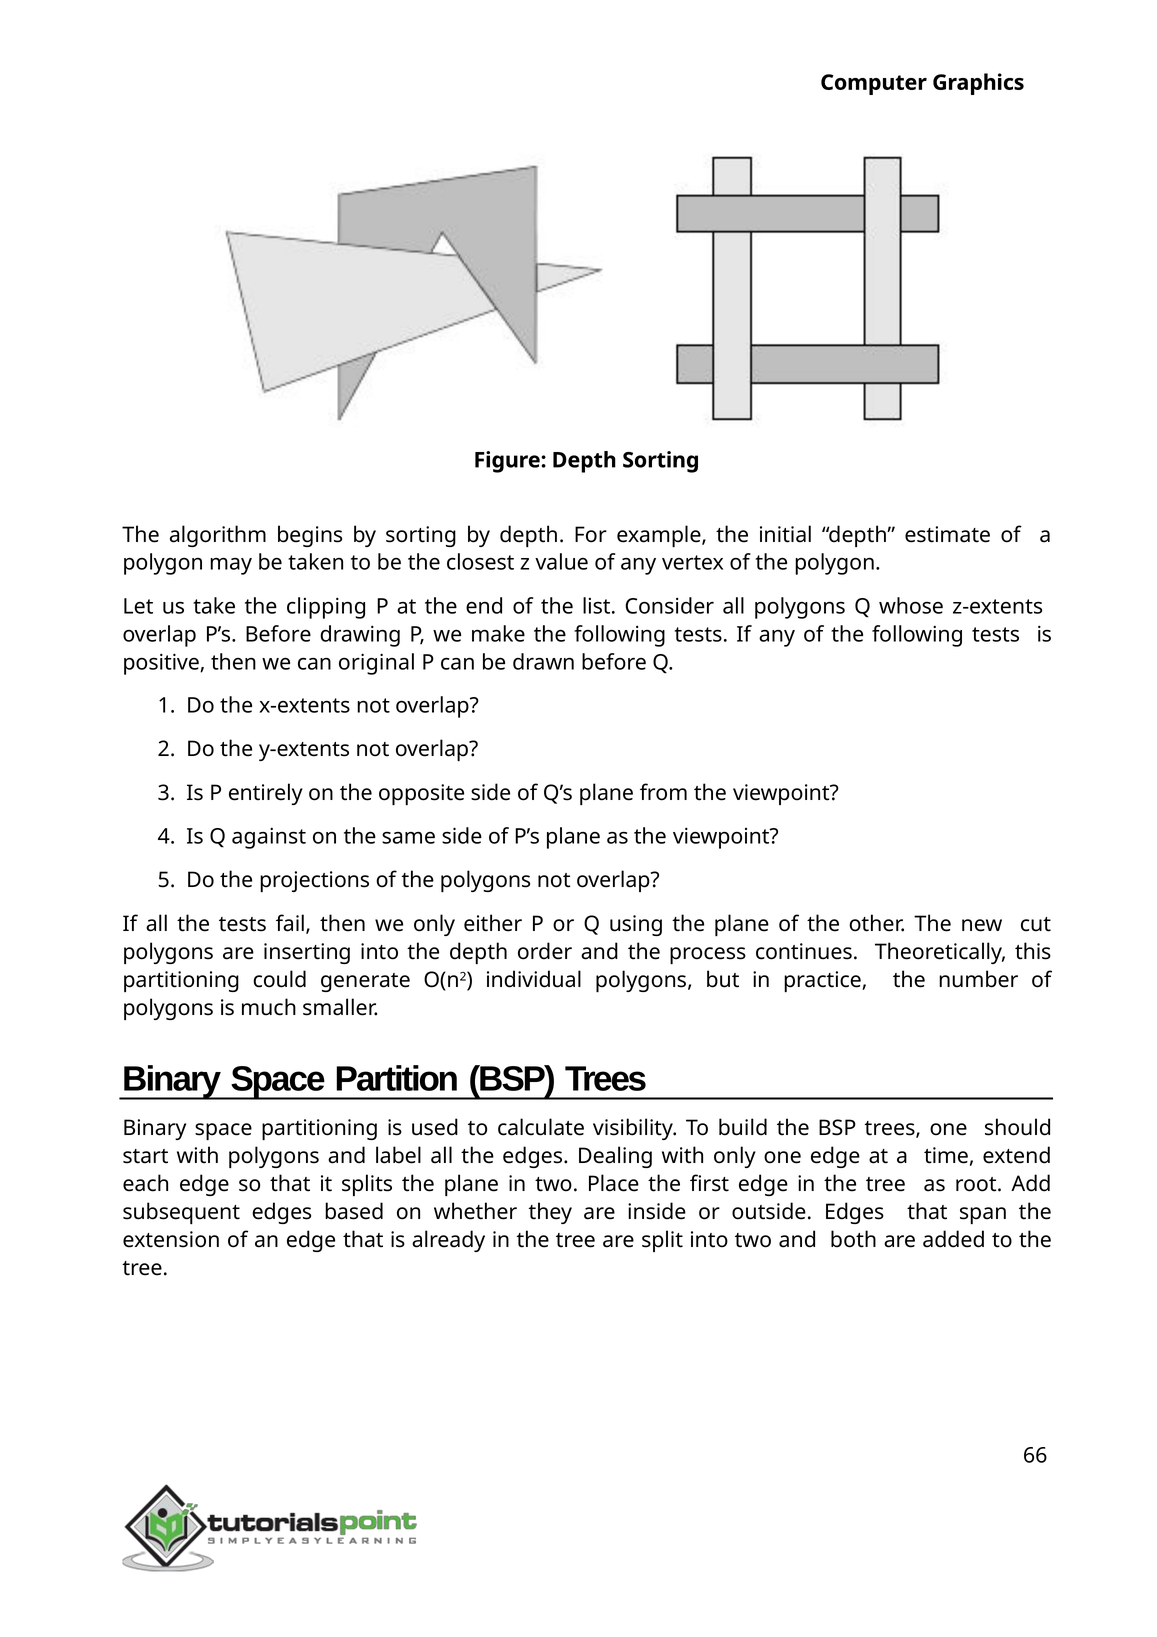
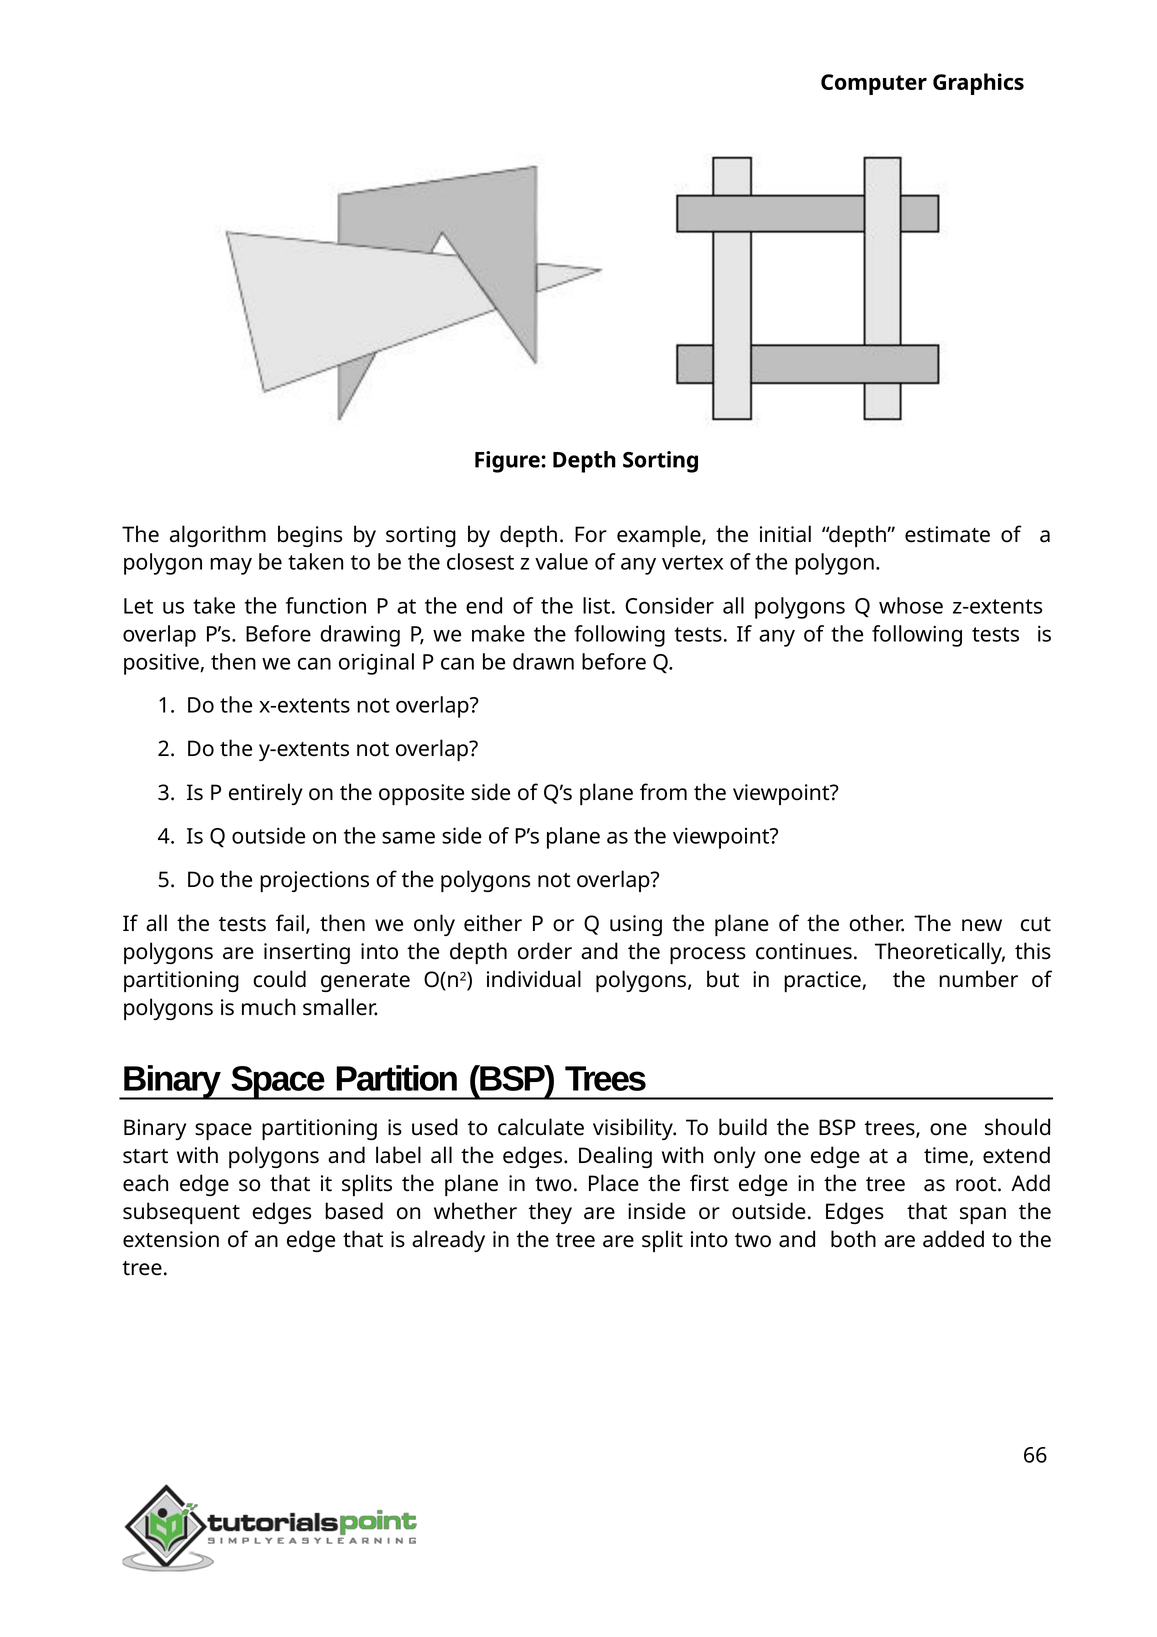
clipping: clipping -> function (327, 607)
Q against: against -> outside (269, 837)
